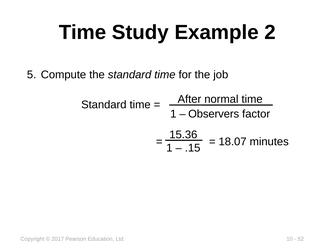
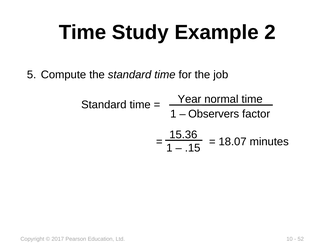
After: After -> Year (189, 99)
